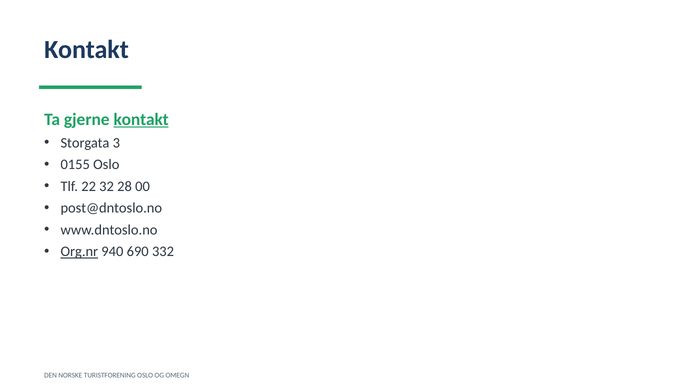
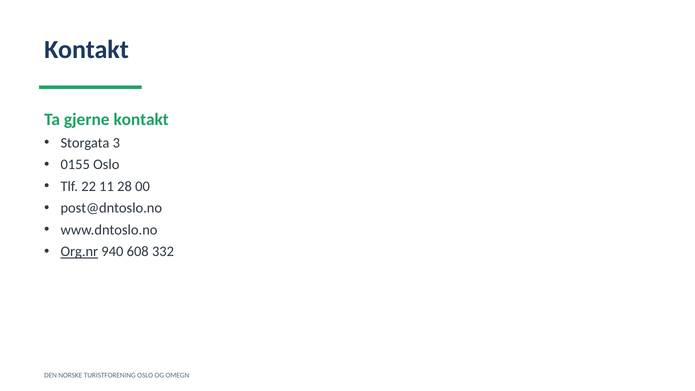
kontakt underline: present -> none (141, 120)
32: 32 -> 11 (107, 186)
690: 690 -> 608 (138, 252)
